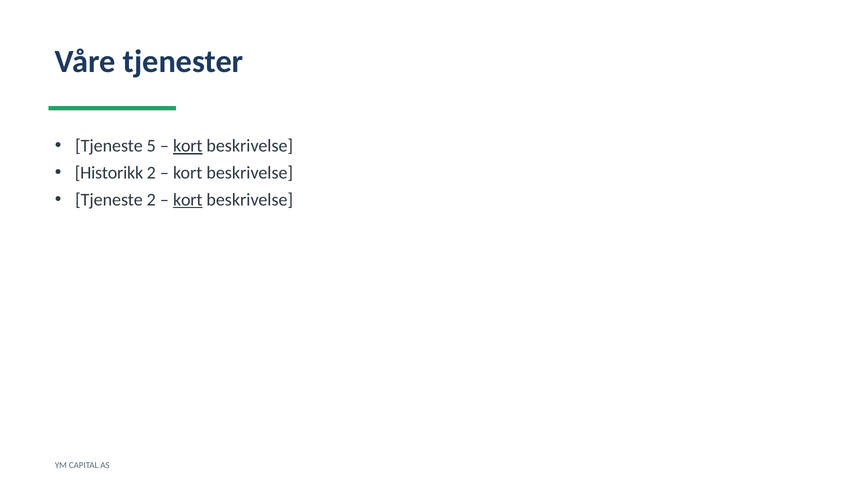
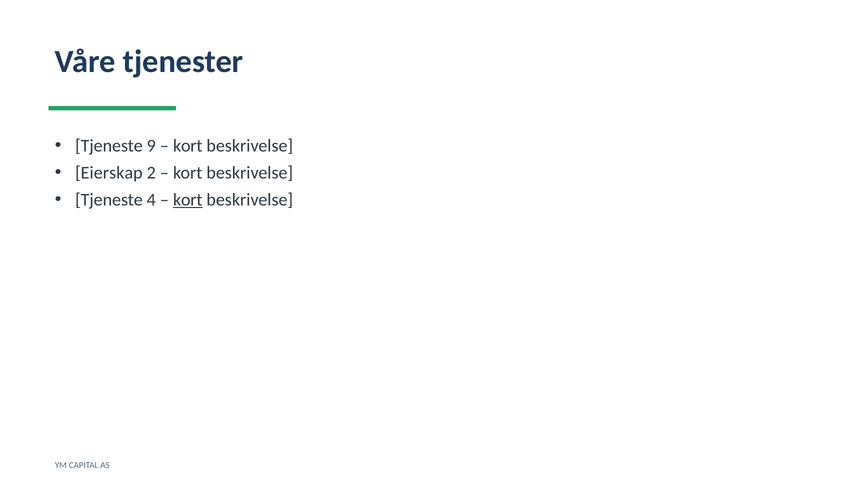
5: 5 -> 9 (151, 146)
kort underline: present -> none (188, 146)
Historikk: Historikk -> Eierskap (109, 173)
Tjeneste 2: 2 -> 4 (151, 200)
